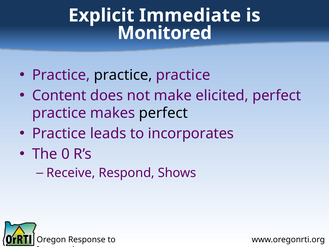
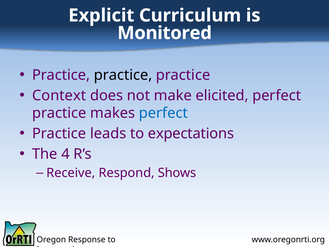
Immediate: Immediate -> Curriculum (190, 15)
Content: Content -> Context (59, 95)
perfect colour: black -> blue (163, 113)
incorporates: incorporates -> expectations (191, 133)
0: 0 -> 4 (65, 154)
